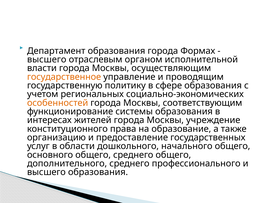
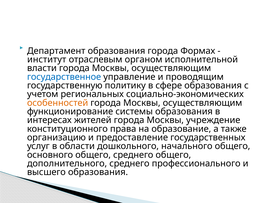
высшего: высшего -> институт (47, 60)
государственное colour: orange -> blue (64, 77)
соответствующим: соответствующим -> осуществляющим (202, 103)
